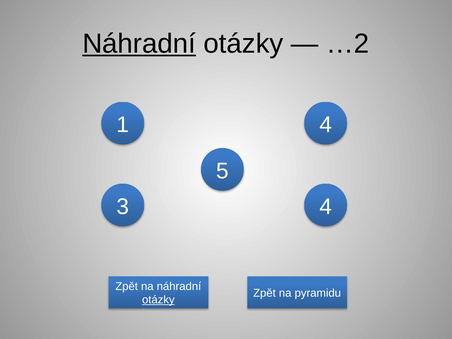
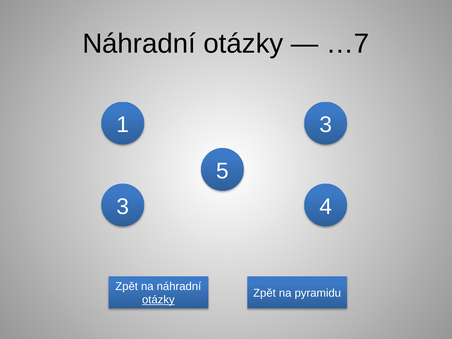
Náhradní underline: present -> none (139, 44)
…2: …2 -> …7 (348, 44)
1 4: 4 -> 3 (326, 125)
